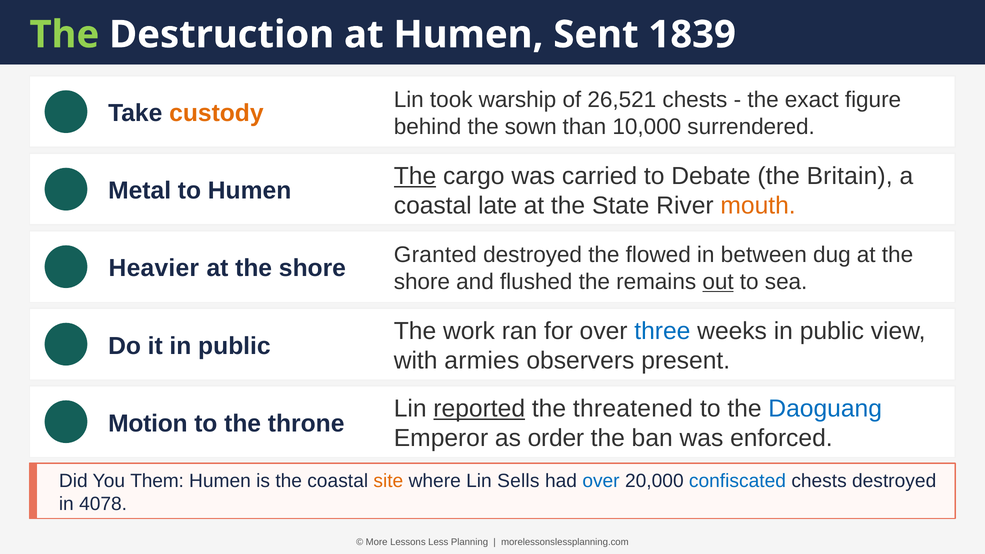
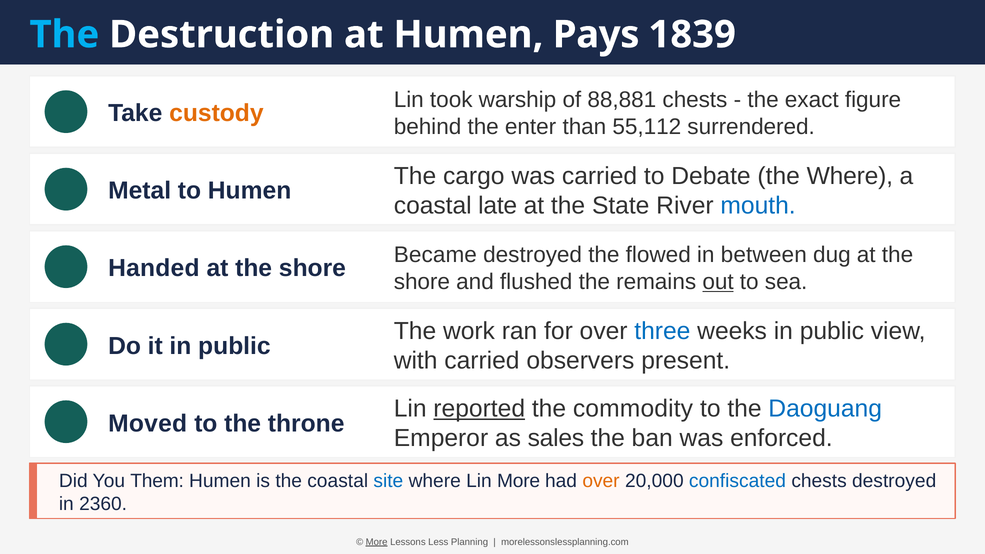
The colour: light green -> light blue (64, 35)
Sent: Sent -> Pays (596, 35)
26,521: 26,521 -> 88,881 (622, 100)
sown: sown -> enter (531, 127)
10,000: 10,000 -> 55,112 (647, 127)
The underline: present -> none (415, 176)
the Britain: Britain -> Where (850, 176)
mouth colour: orange -> blue (758, 206)
Granted: Granted -> Became (435, 255)
Heavier: Heavier -> Handed (154, 268)
with armies: armies -> carried (482, 361)
threatened: threatened -> commodity (633, 409)
Motion: Motion -> Moved (148, 423)
order: order -> sales (556, 438)
site colour: orange -> blue (388, 481)
Lin Sells: Sells -> More (519, 481)
over colour: blue -> orange (601, 481)
4078: 4078 -> 2360 (103, 504)
More underline: none -> present (377, 542)
